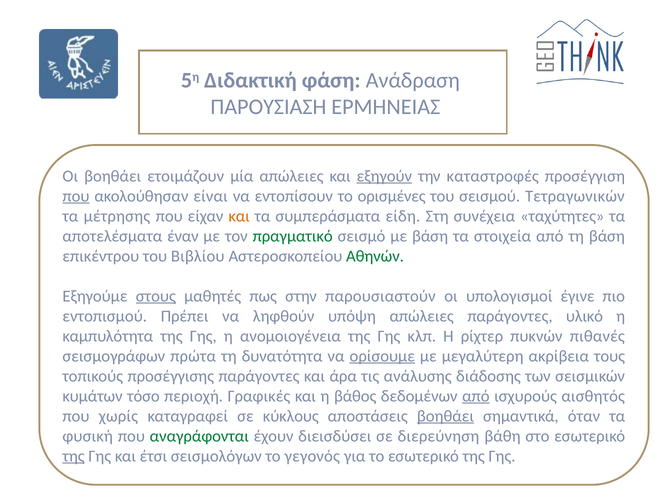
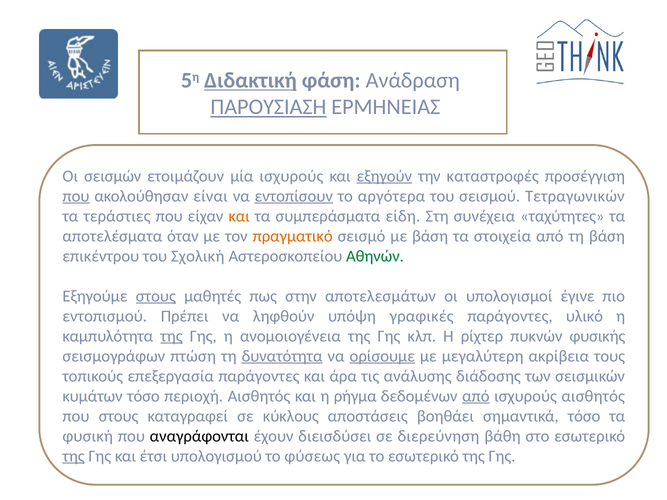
Διδακτική underline: none -> present (250, 80)
ΠΑΡΟΥΣΙΑΣΗ underline: none -> present (268, 107)
Οι βοηθάει: βοηθάει -> σεισμών (113, 176)
μία απώλειες: απώλειες -> ισχυρούς (291, 176)
εντοπίσουν underline: none -> present (294, 196)
ορισμένες: ορισμένες -> αργότερα (391, 196)
μέτρησης: μέτρησης -> τεράστιες (117, 216)
έναν: έναν -> όταν (183, 236)
πραγματικό colour: green -> orange (293, 236)
Βιβλίου: Βιβλίου -> Σχολική (198, 256)
παρουσιαστούν: παρουσιαστούν -> αποτελεσμάτων (380, 296)
υπόψη απώλειες: απώλειες -> γραφικές (422, 316)
της underline: none -> present (171, 336)
πιθανές: πιθανές -> φυσικής (597, 336)
πρώτα: πρώτα -> πτώση (193, 356)
δυνατότητα underline: none -> present (282, 356)
προσέγγισης: προσέγγισης -> επεξεργασία (171, 376)
περιοχή Γραφικές: Γραφικές -> Αισθητός (259, 396)
βάθος: βάθος -> ρήγμα (355, 396)
που χωρίς: χωρίς -> στους (119, 416)
βοηθάει underline: present -> none (445, 416)
σημαντικά όταν: όταν -> τόσο (584, 416)
αναγράφονται colour: green -> black (199, 436)
σεισμολόγων: σεισμολόγων -> υπολογισμού (216, 456)
γεγονός: γεγονός -> φύσεως (312, 456)
